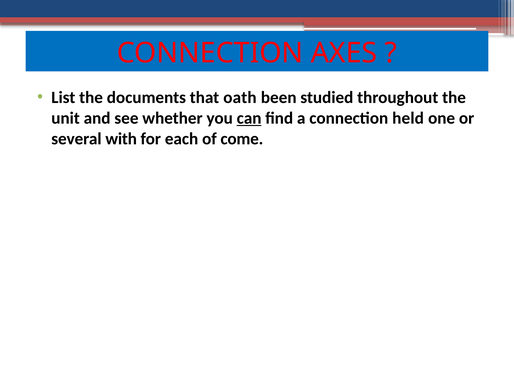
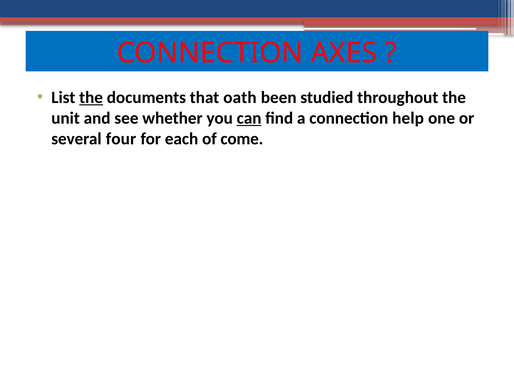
the underline: none -> present (91, 97)
held: held -> help (408, 118)
with: with -> four (121, 139)
